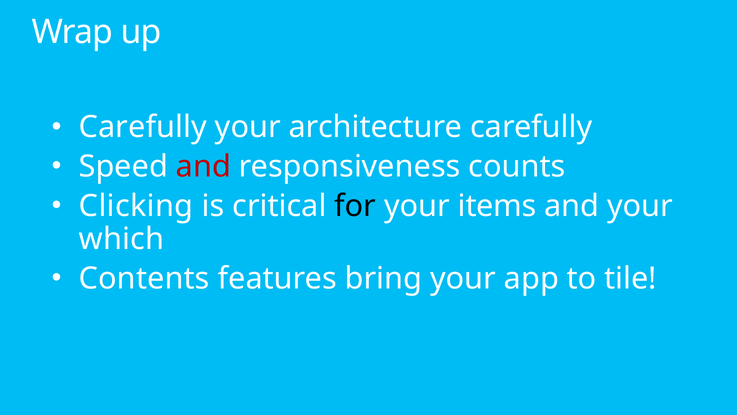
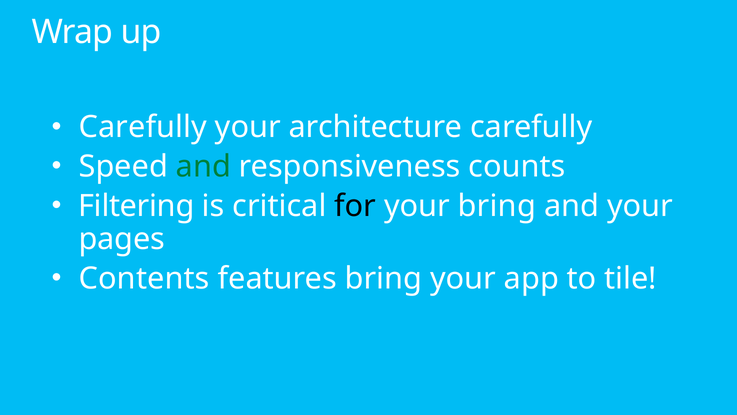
and colour: red -> green (203, 166)
Clicking: Clicking -> Filtering (136, 206)
your items: items -> bring (497, 206)
which: which -> pages (122, 239)
